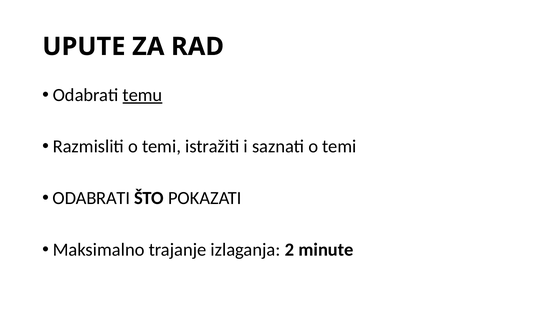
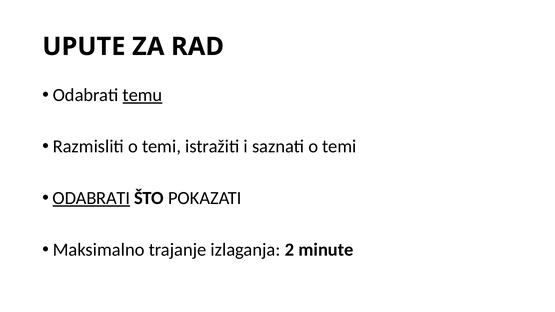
ODABRATI underline: none -> present (91, 198)
